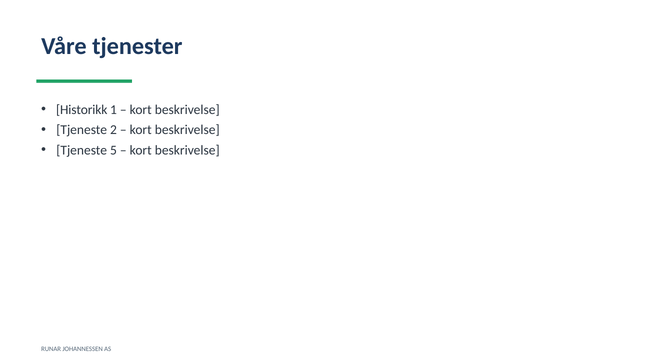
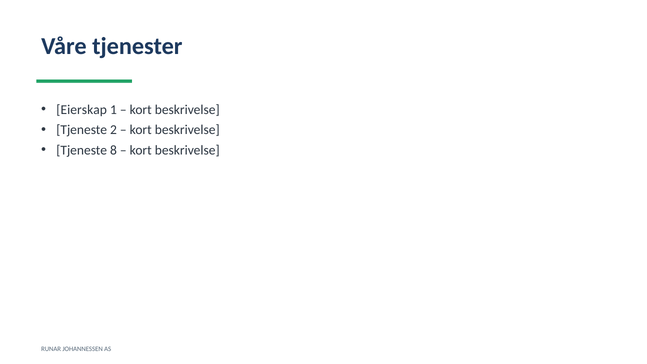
Historikk: Historikk -> Eierskap (82, 110)
5: 5 -> 8 (113, 150)
